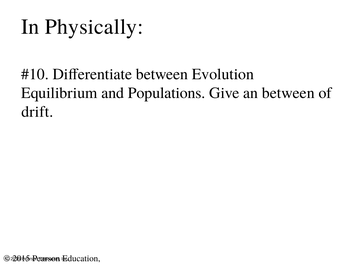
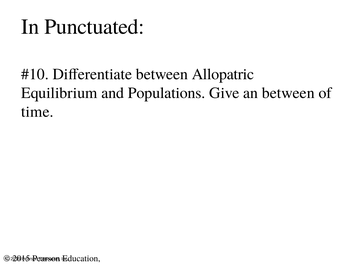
Physically: Physically -> Punctuated (94, 27)
Evolution: Evolution -> Allopatric (223, 74)
drift: drift -> time (37, 112)
